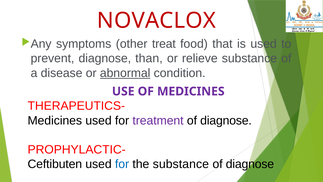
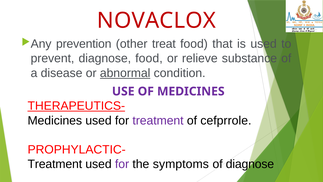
symptoms: symptoms -> prevention (84, 44)
diagnose than: than -> food (149, 58)
THERAPEUTICS- underline: none -> present (76, 106)
diagnose: diagnose -> cefprrole (226, 120)
Ceftibuten: Ceftibuten -> Treatment (55, 164)
for colour: blue -> purple (122, 164)
the substance: substance -> symptoms (181, 164)
